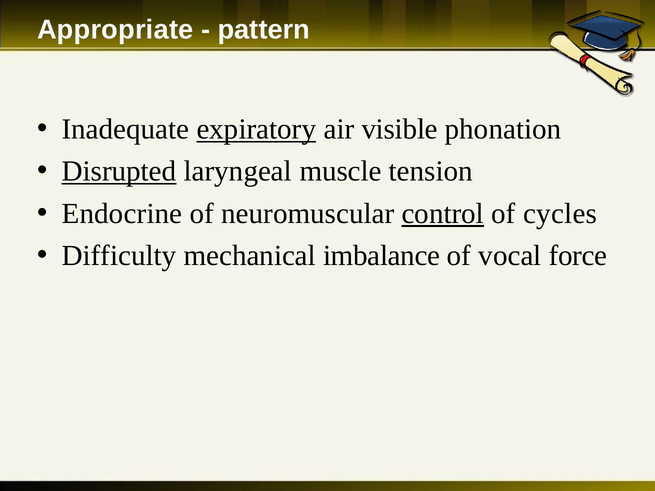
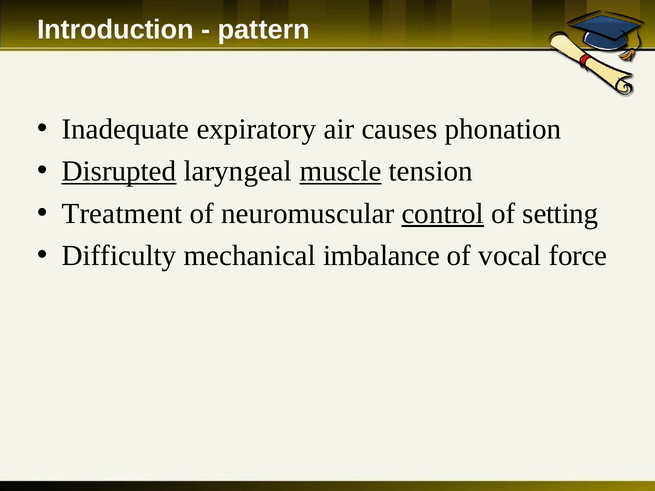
Appropriate: Appropriate -> Introduction (115, 30)
expiratory underline: present -> none (256, 129)
visible: visible -> causes (400, 129)
muscle underline: none -> present (341, 171)
Endocrine: Endocrine -> Treatment (122, 214)
cycles: cycles -> setting (560, 214)
